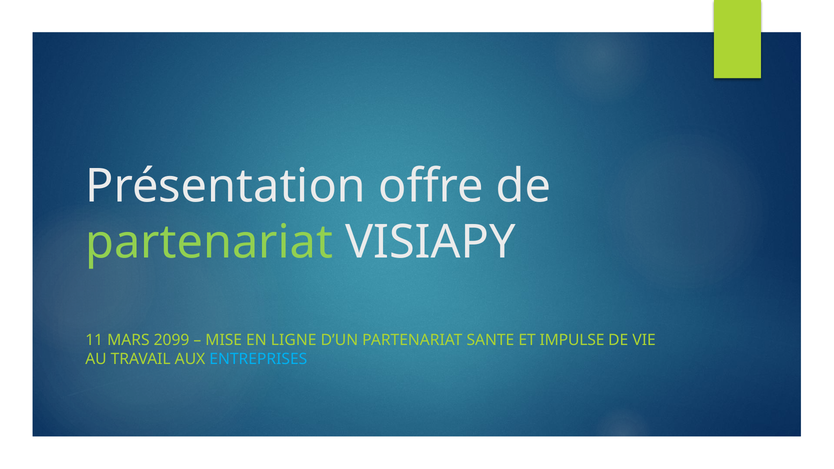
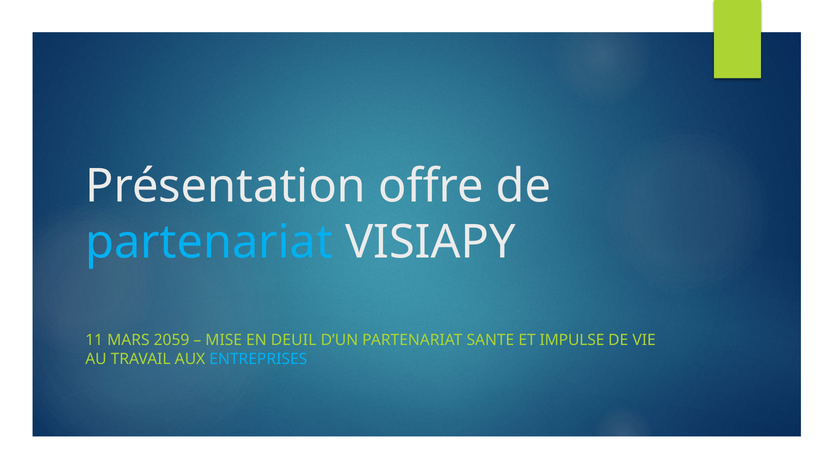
partenariat colour: light green -> light blue (209, 242)
2099: 2099 -> 2059 (172, 340)
LIGNE: LIGNE -> DEUIL (294, 340)
